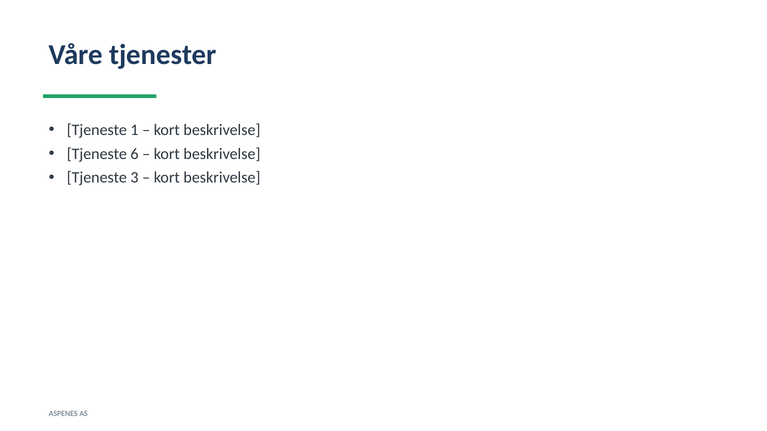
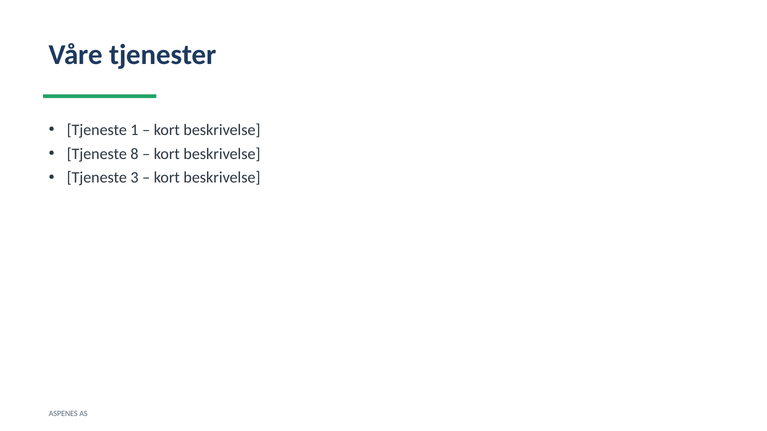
6: 6 -> 8 (134, 154)
